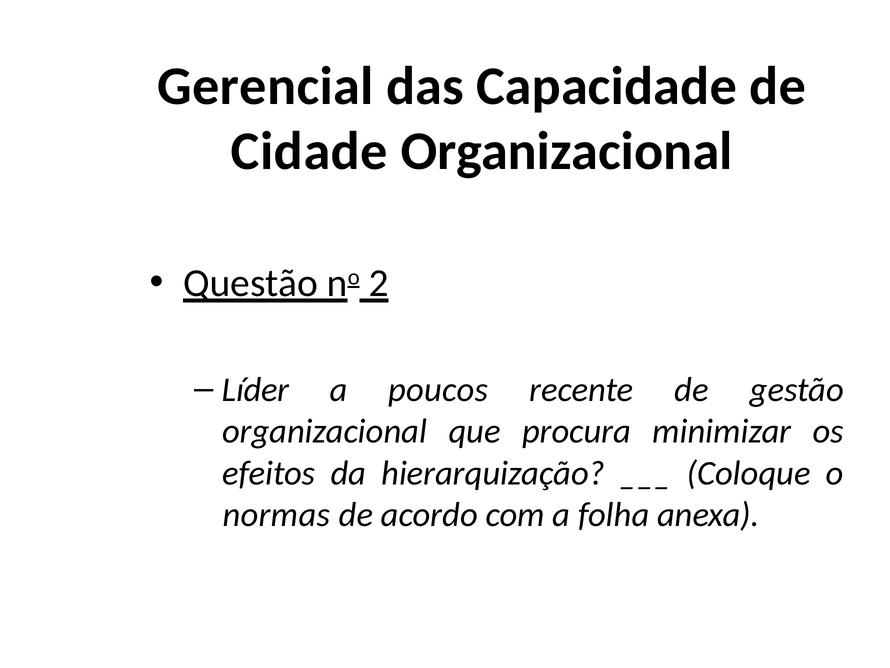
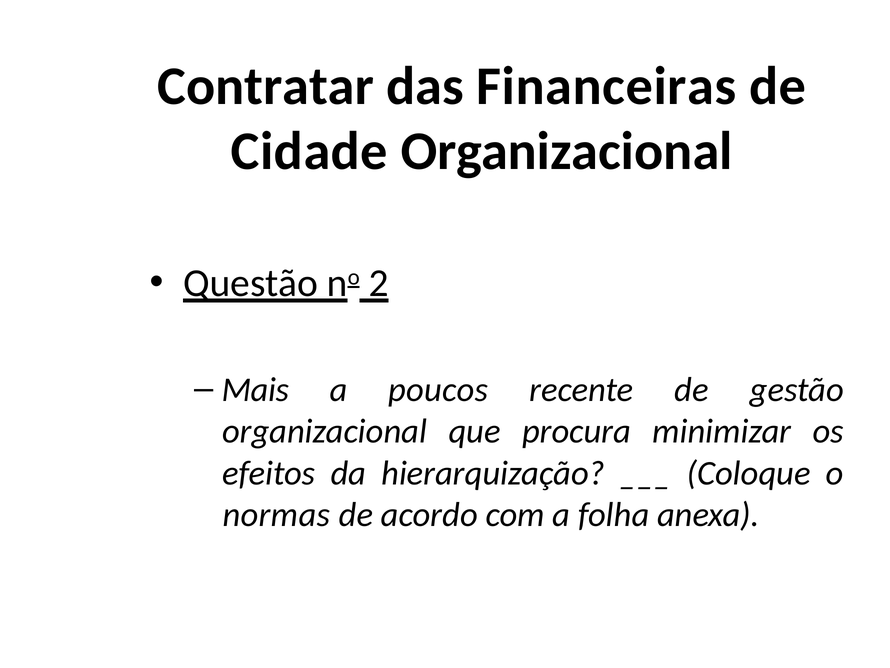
Gerencial: Gerencial -> Contratar (266, 86)
Capacidade: Capacidade -> Financeiras (606, 86)
Líder: Líder -> Mais (256, 390)
